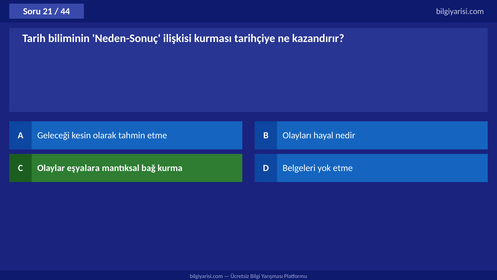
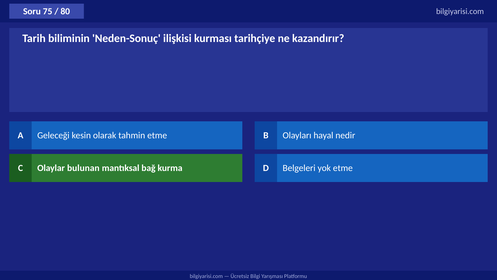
21: 21 -> 75 (48, 11)
44: 44 -> 80 (65, 11)
eşyalara: eşyalara -> bulunan (83, 168)
